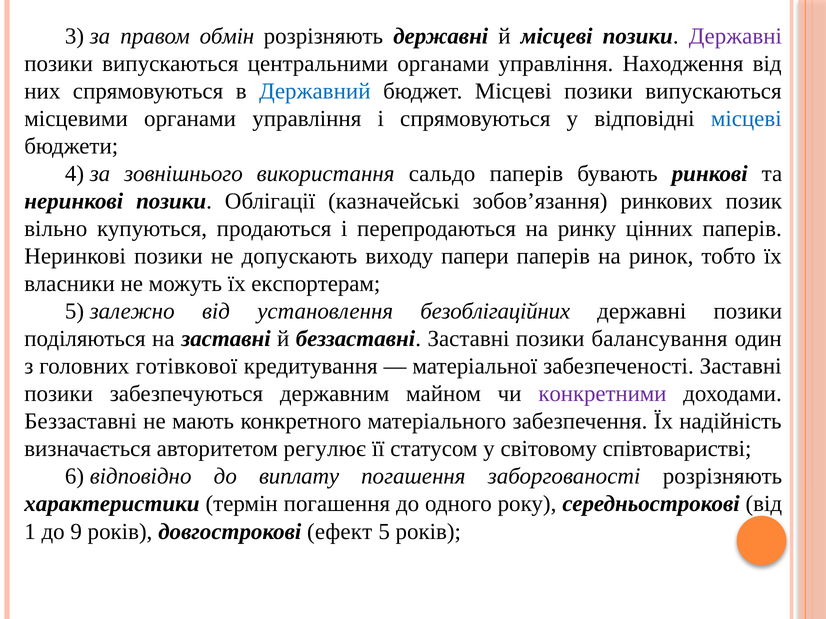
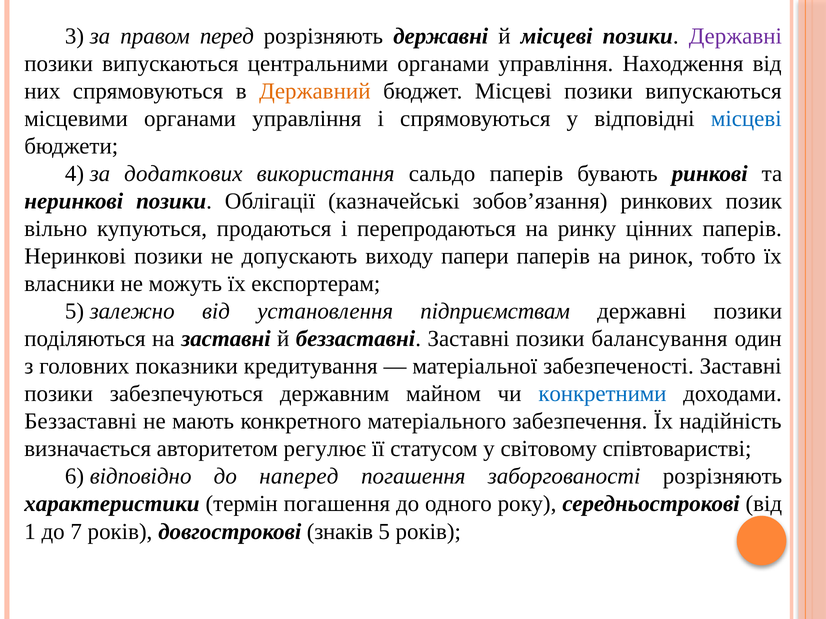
обмін: обмін -> перед (227, 36)
Державний colour: blue -> orange (315, 91)
зовнішнього: зовнішнього -> додаткових (183, 174)
безоблігаційних: безоблігаційних -> підприємствам (495, 312)
готівкової: готівкової -> показники (187, 367)
конкретними colour: purple -> blue (602, 394)
виплату: виплату -> наперед (299, 477)
9: 9 -> 7 (76, 532)
ефект: ефект -> знаків (340, 532)
